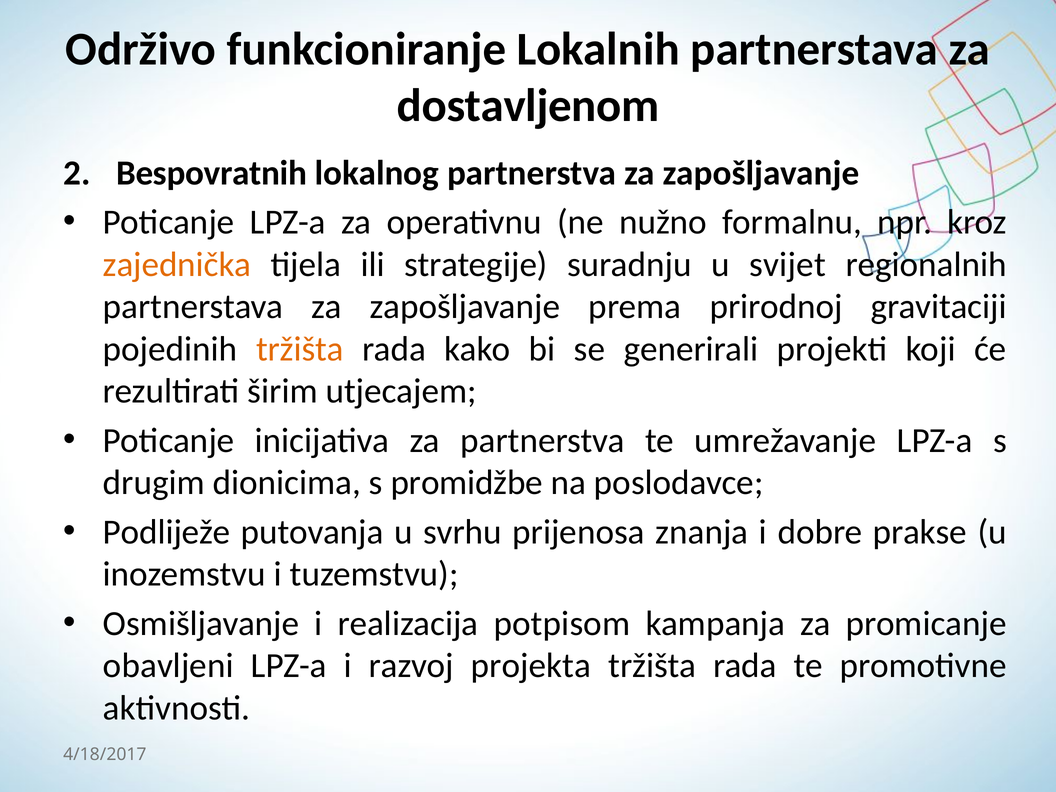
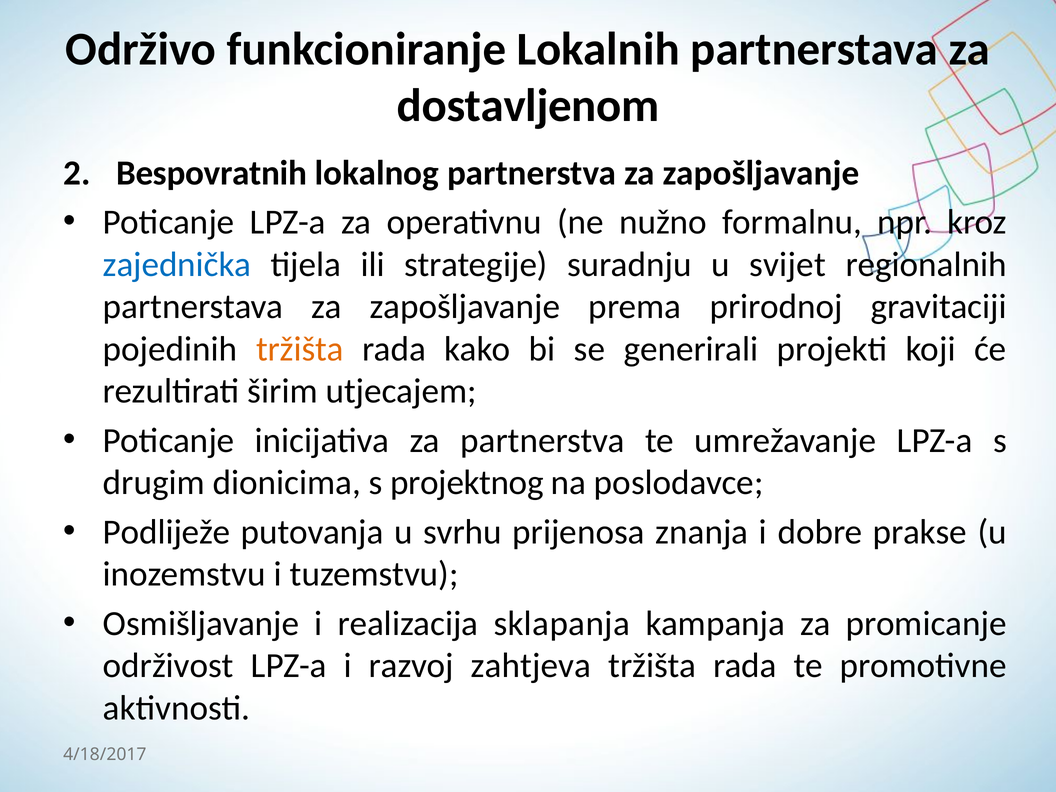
zajednička colour: orange -> blue (177, 264)
promidžbe: promidžbe -> projektnog (467, 483)
potpisom: potpisom -> sklapanja (562, 623)
obavljeni: obavljeni -> održivost (168, 666)
projekta: projekta -> zahtjeva (531, 666)
